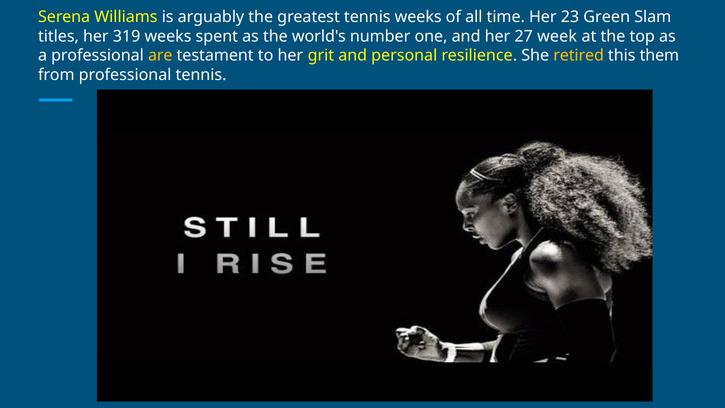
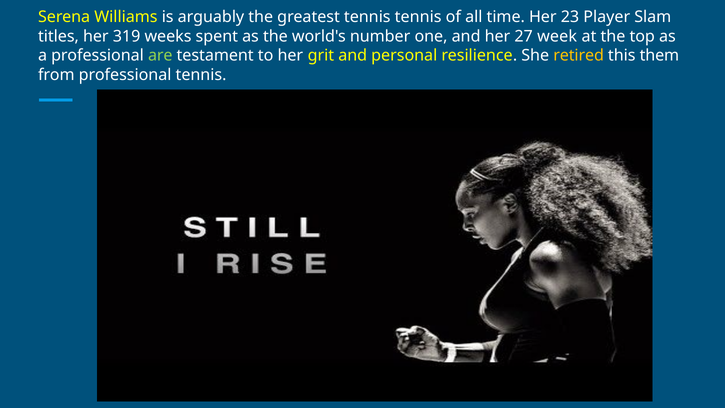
tennis weeks: weeks -> tennis (418, 17)
Green: Green -> Player (607, 17)
are colour: yellow -> light green (160, 56)
